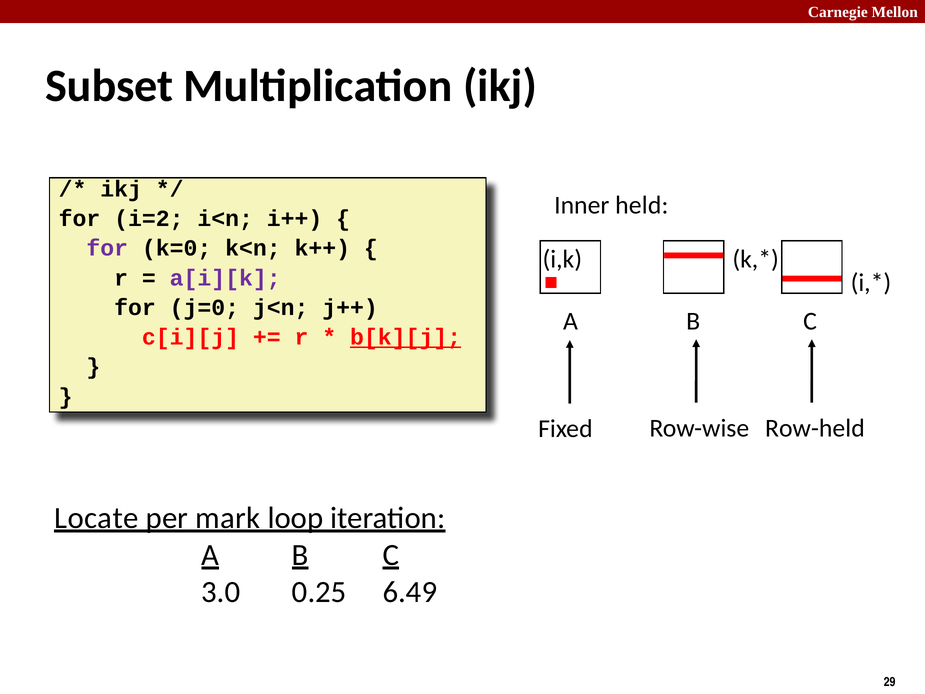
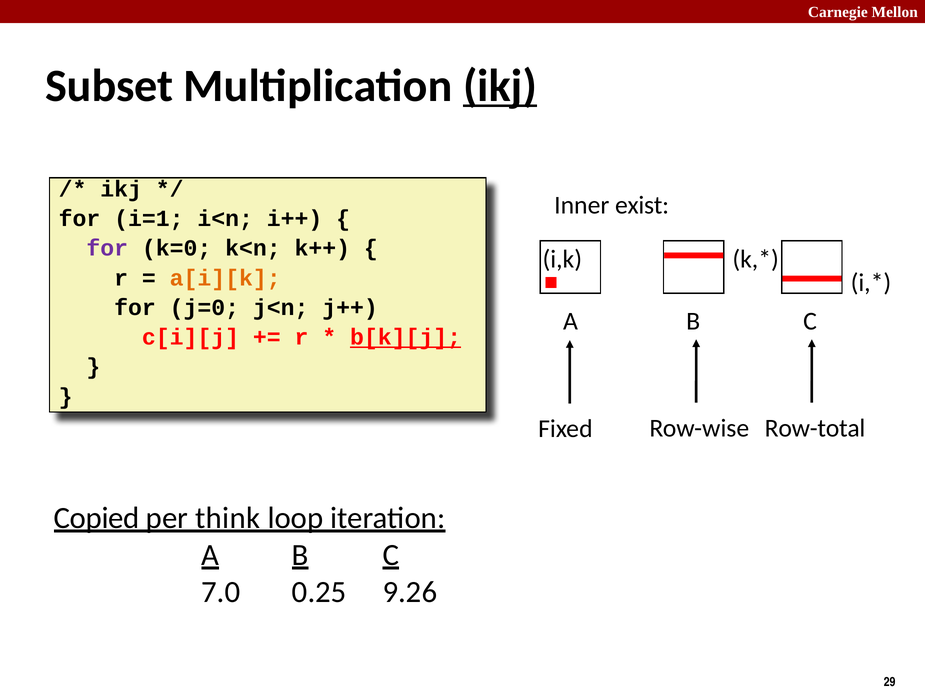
ikj underline: none -> present (500, 86)
held: held -> exist (642, 205)
i=2: i=2 -> i=1 (149, 219)
a[i][k colour: purple -> orange (225, 278)
Row-held: Row-held -> Row-total (815, 428)
Locate: Locate -> Copied (97, 518)
mark: mark -> think (228, 518)
3.0: 3.0 -> 7.0 (221, 592)
6.49: 6.49 -> 9.26 (410, 592)
